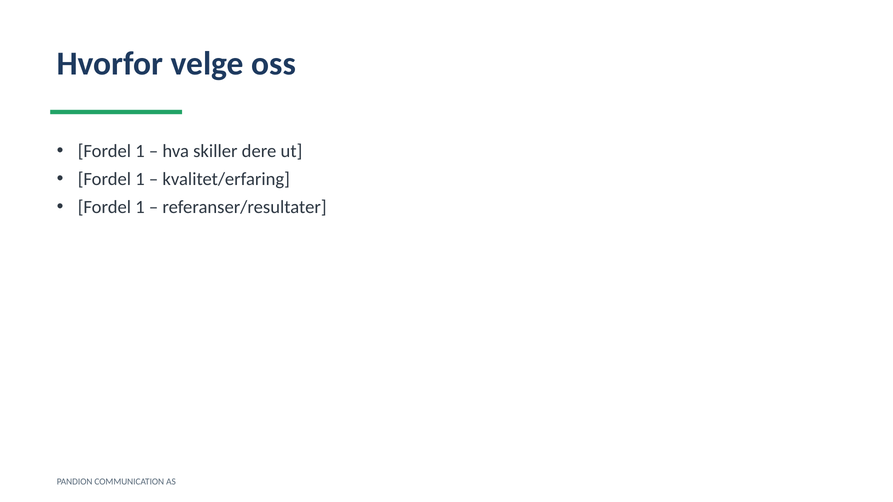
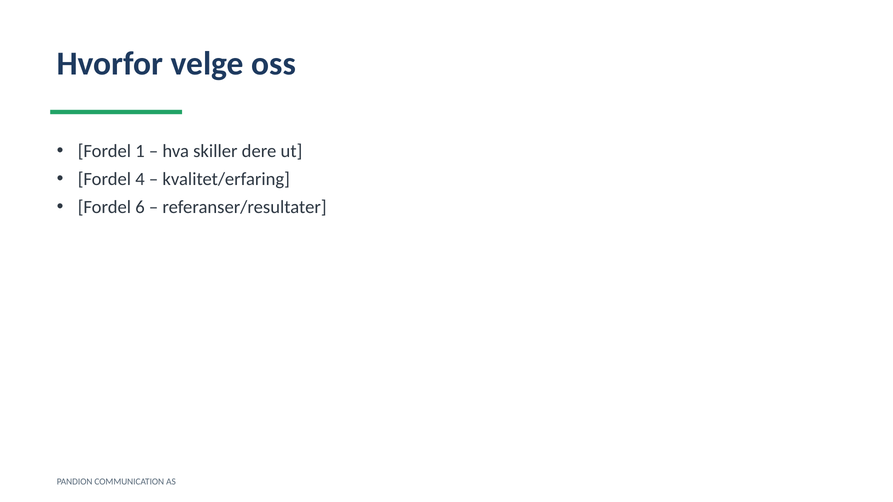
1: 1 -> 4 (140, 179)
1: 1 -> 6 (140, 207)
